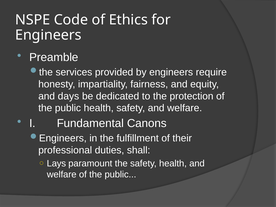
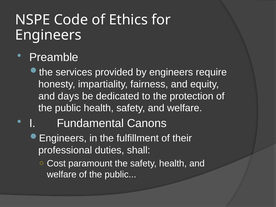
Lays: Lays -> Cost (56, 163)
